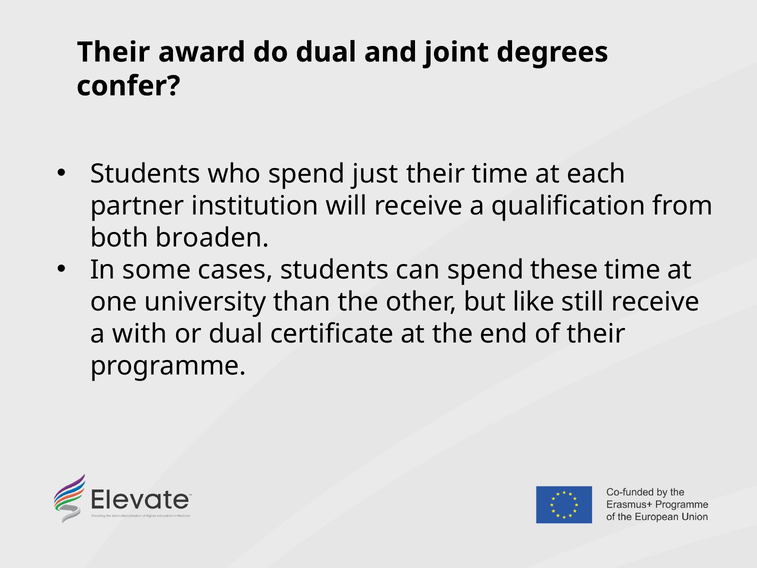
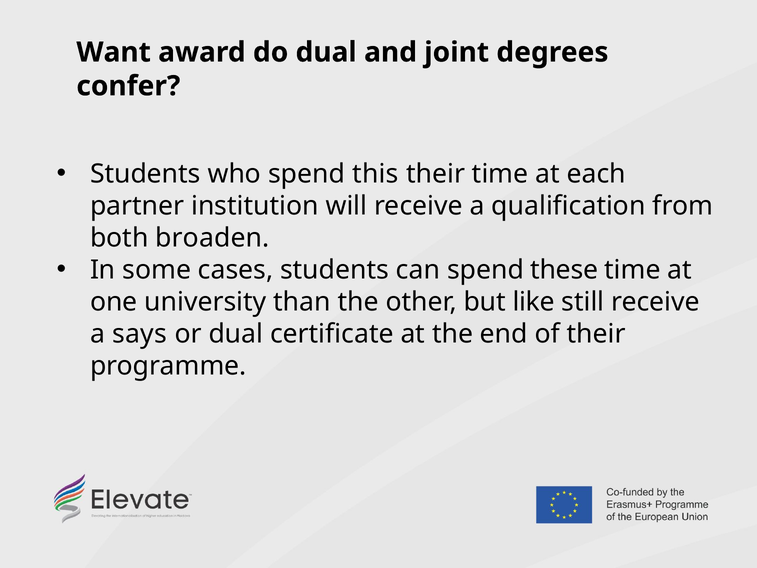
Their: Their -> Want (114, 52)
just: just -> this (375, 174)
with: with -> says (140, 334)
